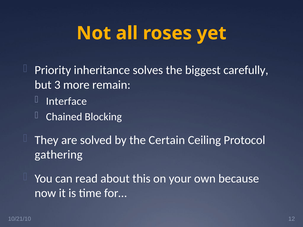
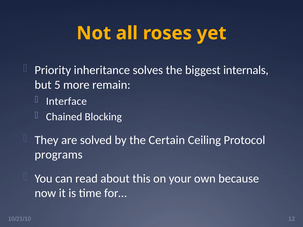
carefully: carefully -> internals (246, 70)
3: 3 -> 5 (57, 85)
gathering: gathering -> programs (59, 155)
